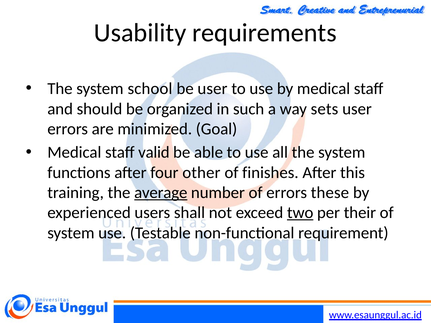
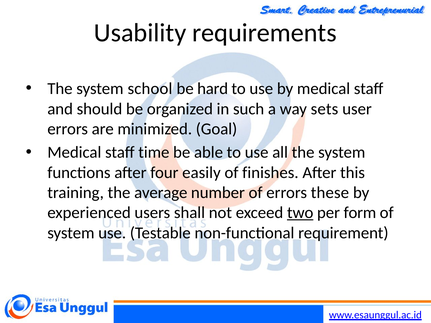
be user: user -> hard (213, 89)
valid: valid -> time (154, 153)
other: other -> easily (201, 173)
average underline: present -> none (161, 193)
their: their -> form (360, 213)
